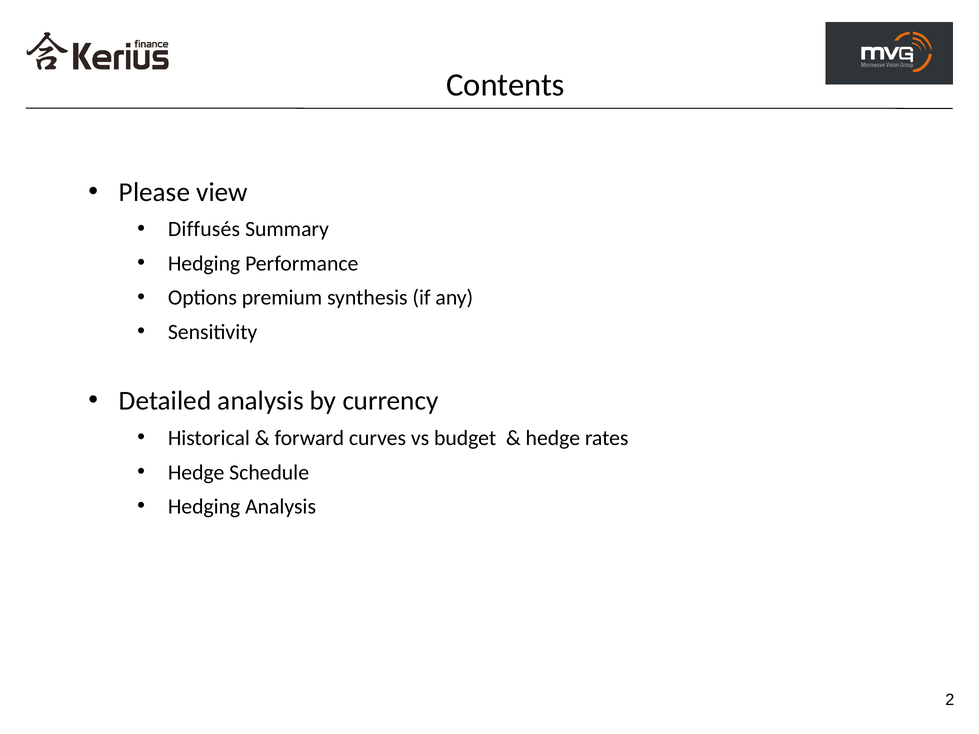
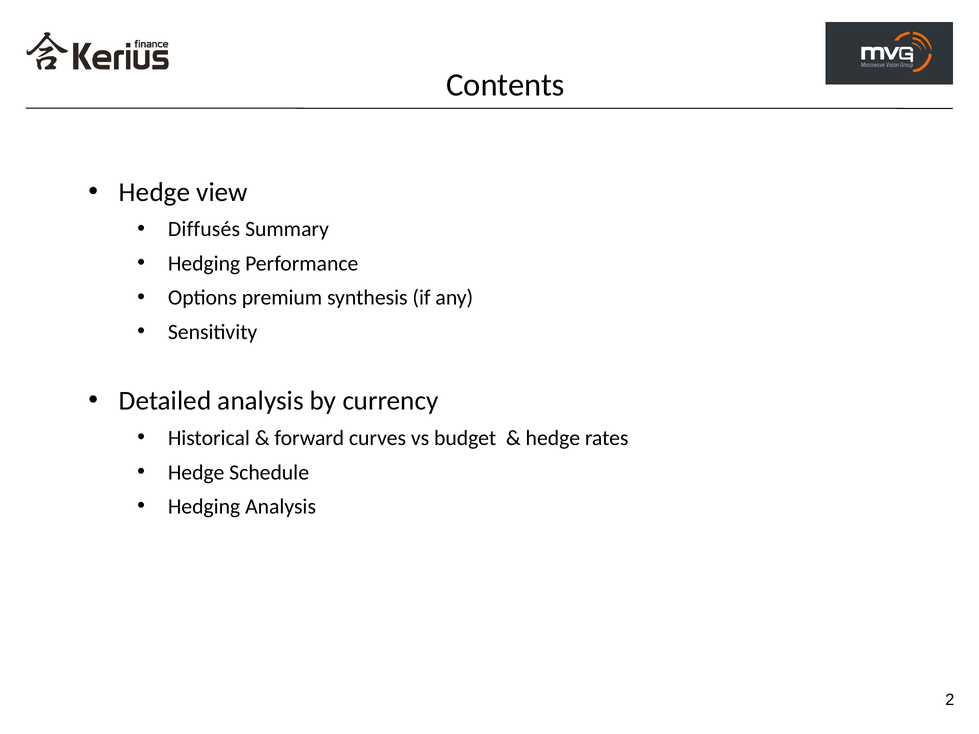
Please: Please -> Hedge (155, 192)
